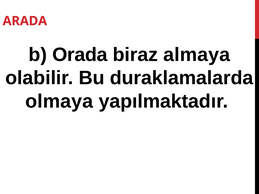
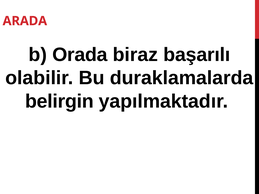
almaya: almaya -> başarılı (197, 55)
olmaya: olmaya -> belirgin (59, 101)
